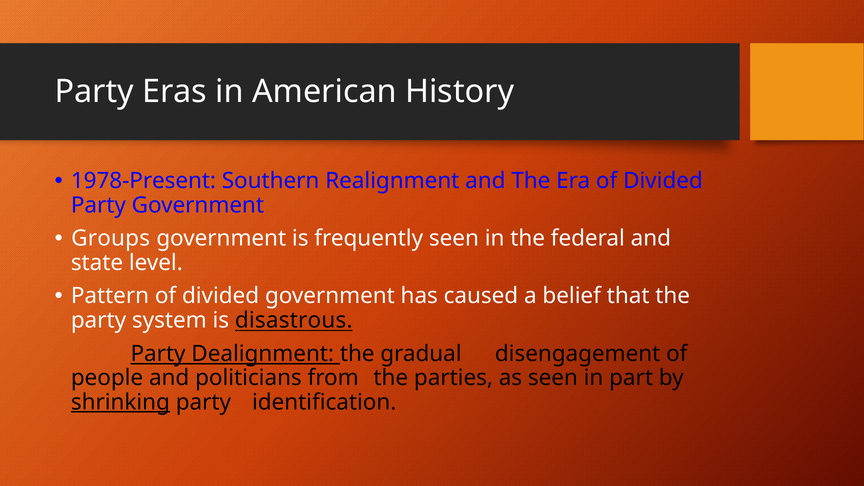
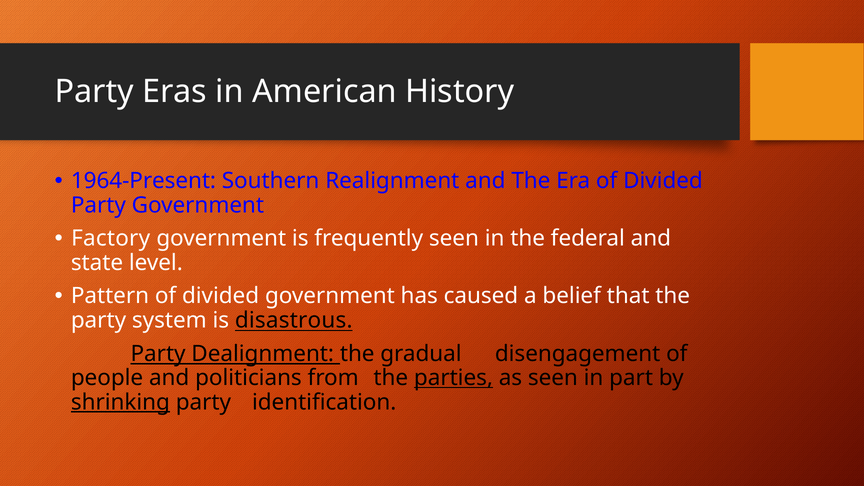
1978-Present: 1978-Present -> 1964-Present (143, 181)
Groups: Groups -> Factory (111, 238)
parties underline: none -> present (453, 378)
